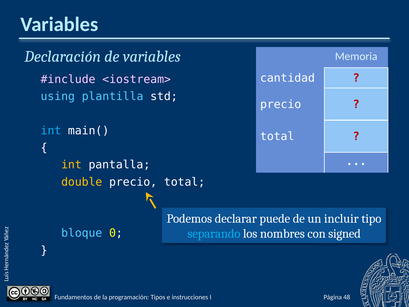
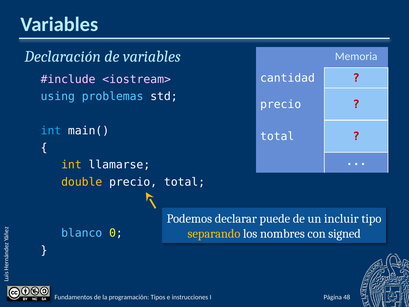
plantilla: plantilla -> problemas (113, 96)
pantalla: pantalla -> llamarse (119, 165)
bloque: bloque -> blanco (82, 233)
separando colour: light blue -> yellow (214, 233)
